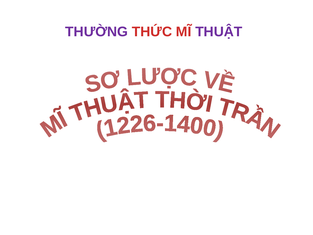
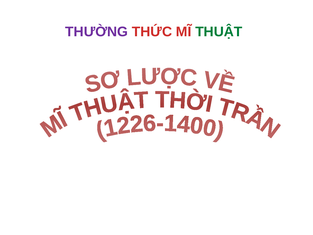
THUẬT colour: purple -> green (219, 32)
